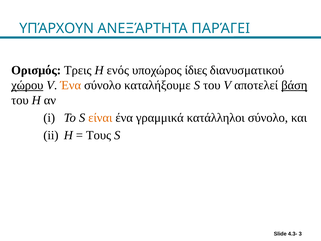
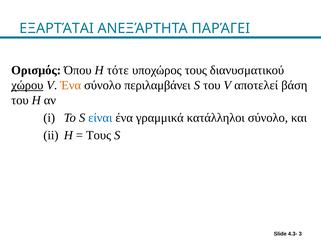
ΥΠΆΡΧΟΥΝ: ΥΠΆΡΧΟΥΝ -> ΕΞΑΡΤΆΤΑΙ (57, 28)
Τρεις: Τρεις -> Όπου (78, 70)
ενός: ενός -> τότε (118, 70)
υποχώρος ίδιες: ίδιες -> τους (196, 70)
καταλήξουμε: καταλήξουμε -> περιλαμβάνει (157, 85)
βάση underline: present -> none (294, 85)
είναι colour: orange -> blue (100, 118)
